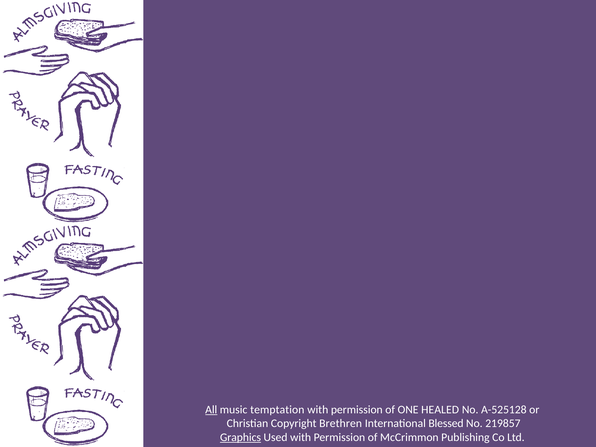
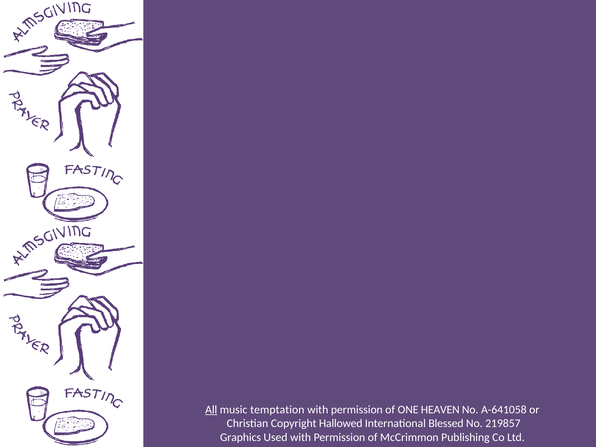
HEALED: HEALED -> HEAVEN (440, 410)
A-525128: A-525128 -> A-641058 (504, 410)
Brethren: Brethren -> Hallowed (341, 423)
Graphics underline: present -> none (241, 437)
